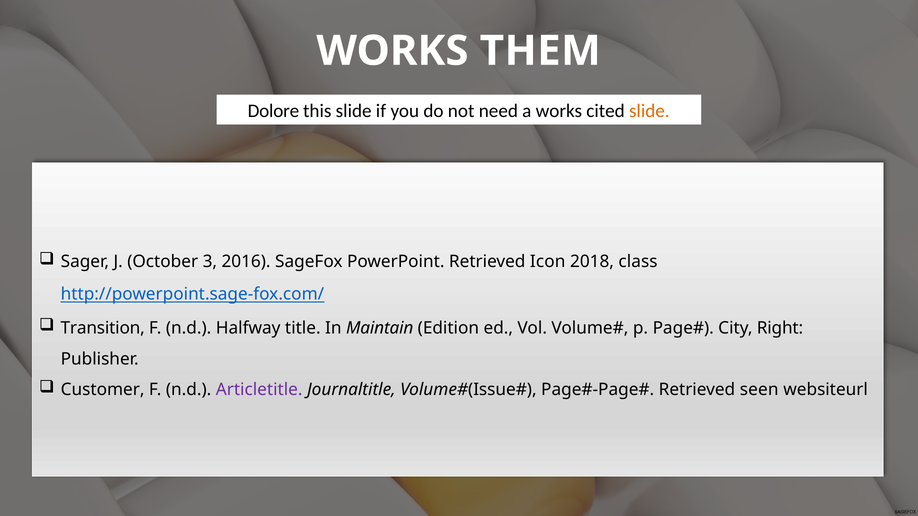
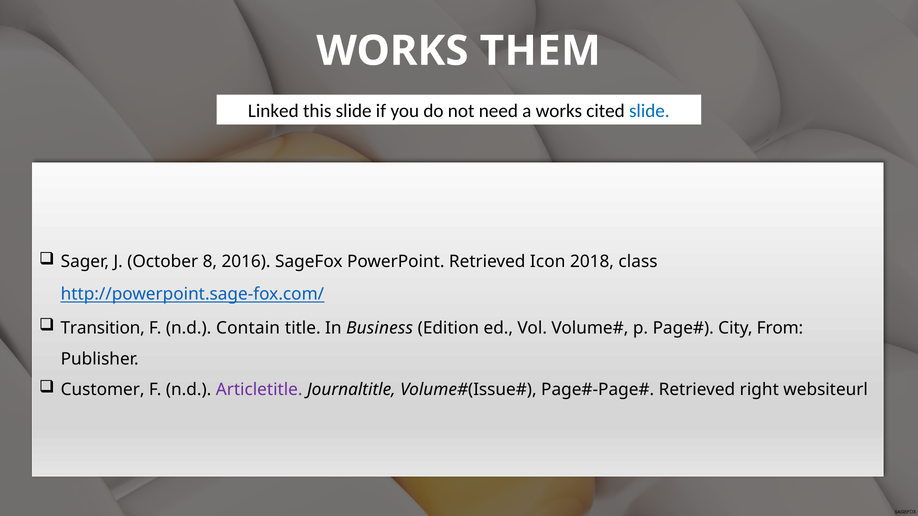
Dolore: Dolore -> Linked (273, 111)
slide colour: orange -> blue (649, 111)
3: 3 -> 8 (210, 262)
Halfway: Halfway -> Contain (248, 328)
Maintain: Maintain -> Business (380, 328)
Right: Right -> From (780, 328)
seen: seen -> right (759, 390)
